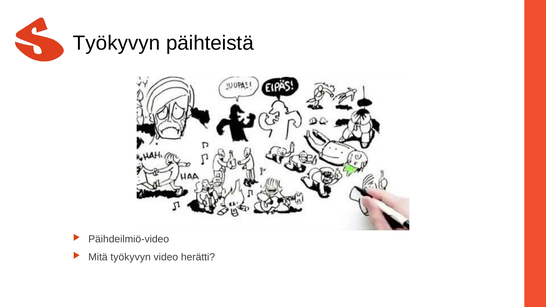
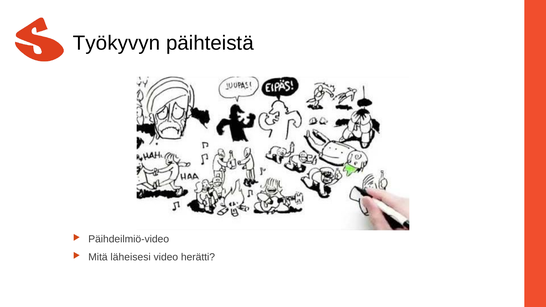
Mitä työkyvyn: työkyvyn -> läheisesi (131, 257)
